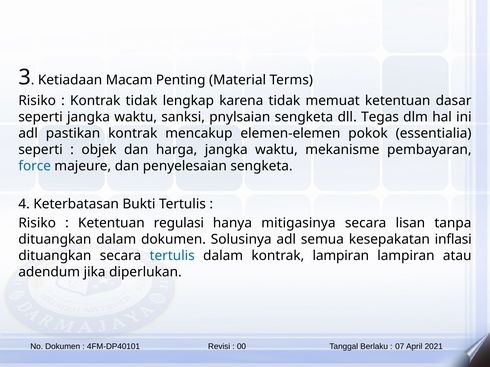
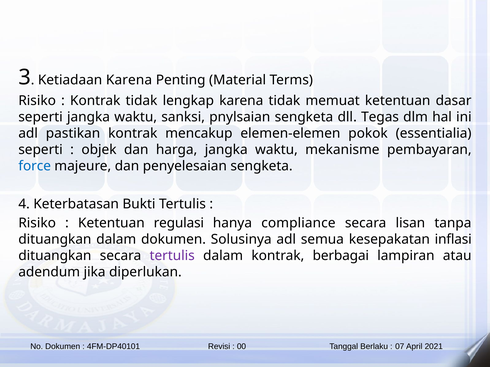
Ketiadaan Macam: Macam -> Karena (129, 80)
mitigasinya: mitigasinya -> compliance (298, 223)
tertulis colour: blue -> purple (172, 256)
kontrak lampiran: lampiran -> berbagai (341, 256)
